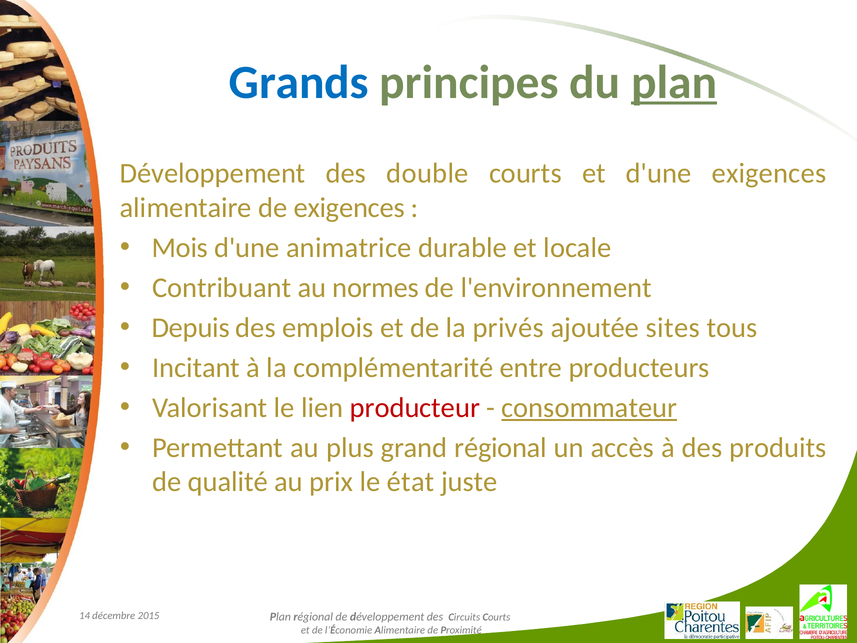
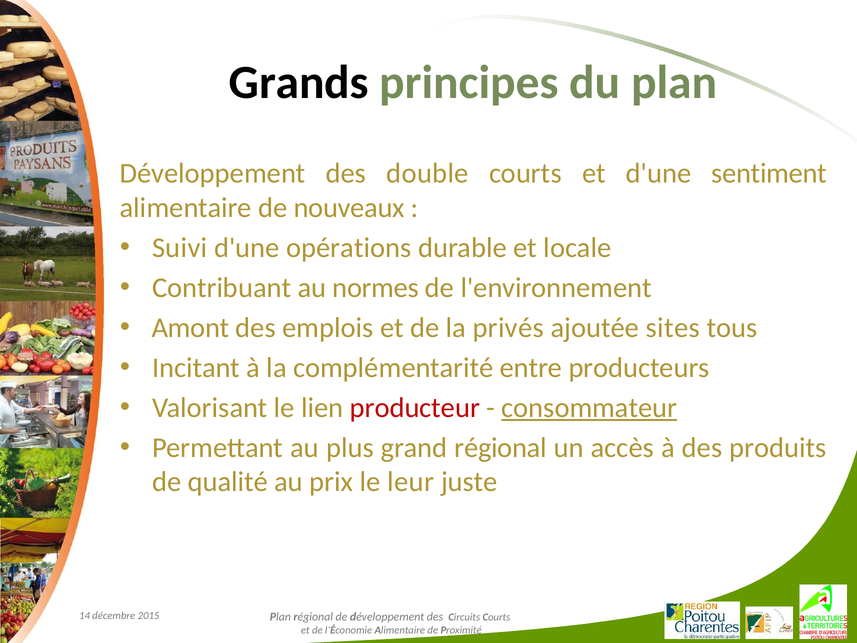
Grands colour: blue -> black (299, 83)
plan underline: present -> none (674, 83)
d'une exigences: exigences -> sentiment (769, 173)
de exigences: exigences -> nouveaux (349, 208)
Mois: Mois -> Suivi (180, 248)
animatrice: animatrice -> opérations (349, 248)
Depuis: Depuis -> Amont (191, 328)
état: état -> leur (411, 482)
